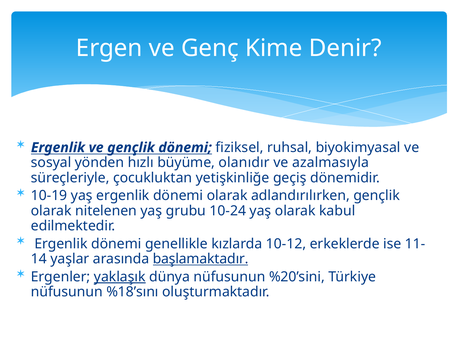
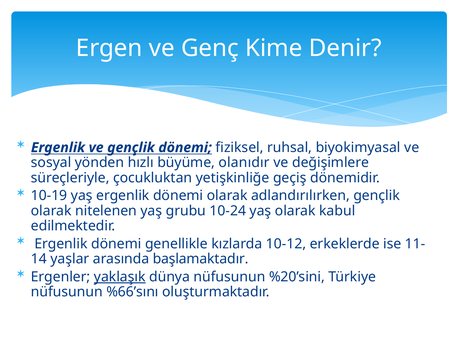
azalmasıyla: azalmasıyla -> değişimlere (331, 162)
başlamaktadır underline: present -> none (201, 259)
%18’sını: %18’sını -> %66’sını (132, 292)
